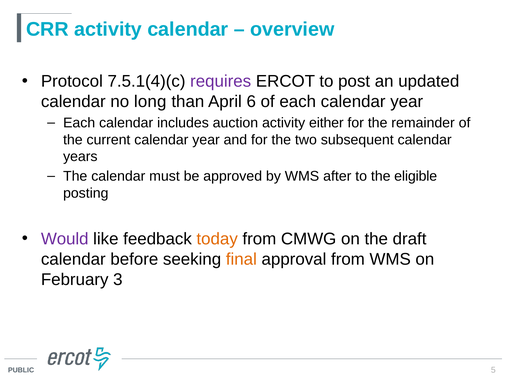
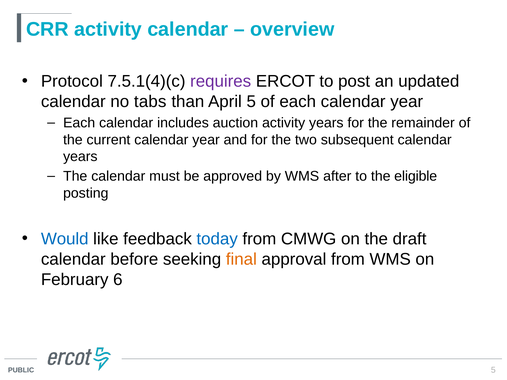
long: long -> tabs (150, 102)
April 6: 6 -> 5 (251, 102)
activity either: either -> years (326, 123)
Would colour: purple -> blue (65, 239)
today colour: orange -> blue (217, 239)
3: 3 -> 6 (118, 280)
